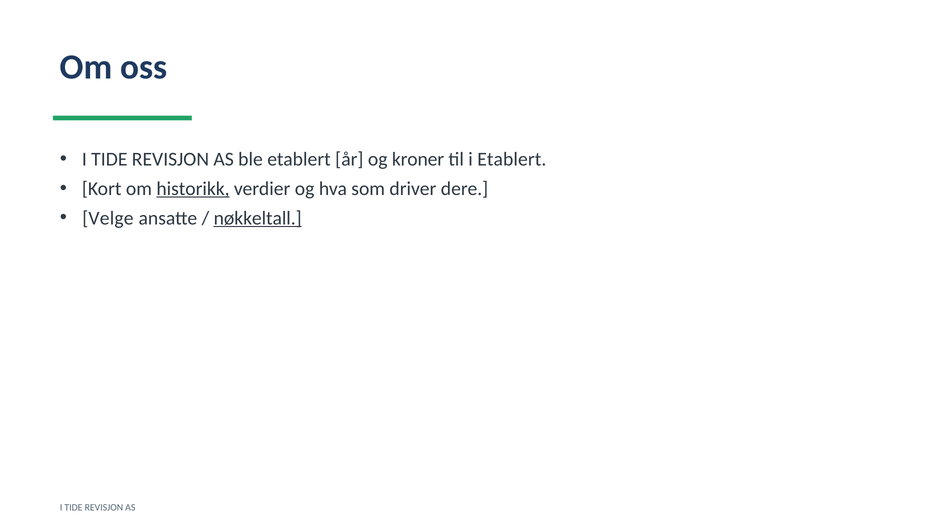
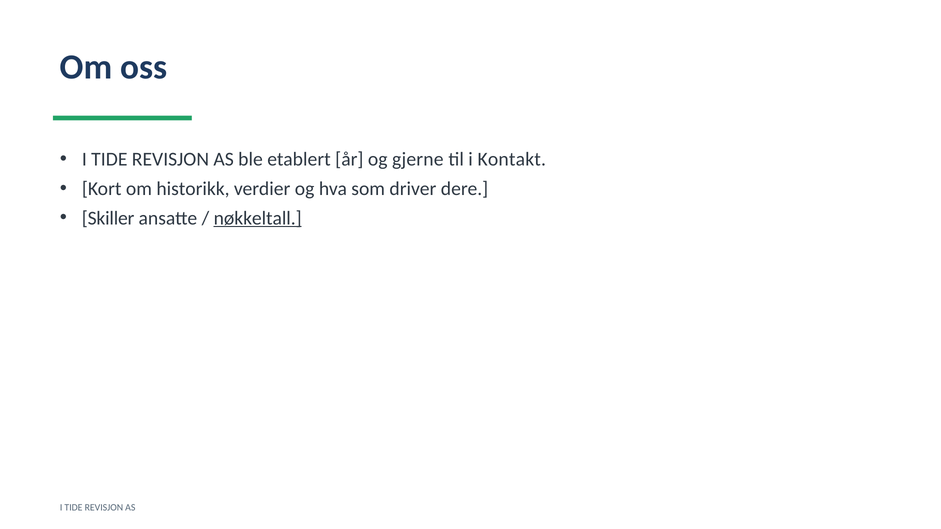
kroner: kroner -> gjerne (418, 159)
i Etablert: Etablert -> Kontakt (512, 159)
historikk underline: present -> none (193, 189)
Velge: Velge -> Skiller (108, 218)
